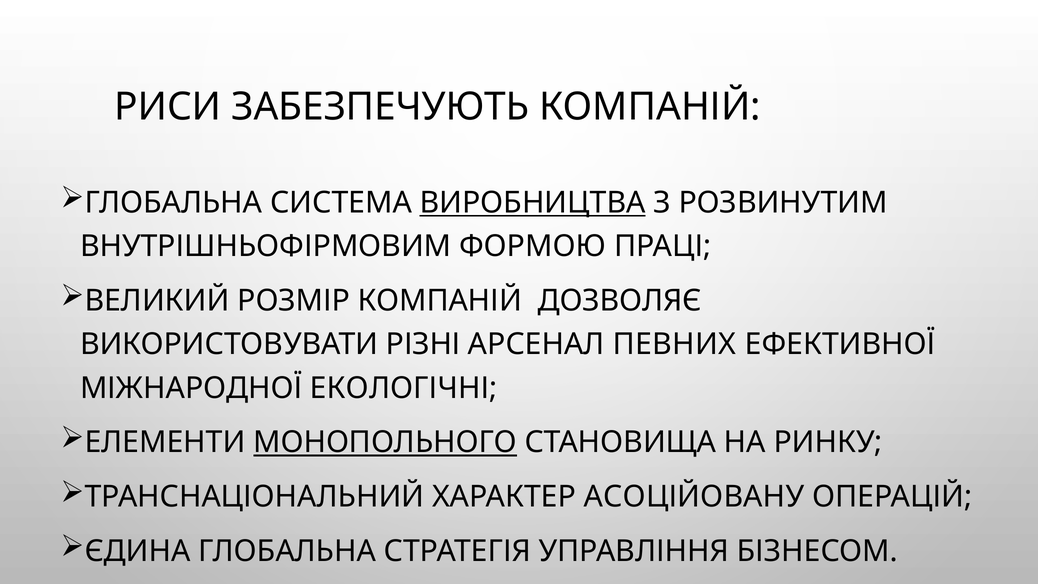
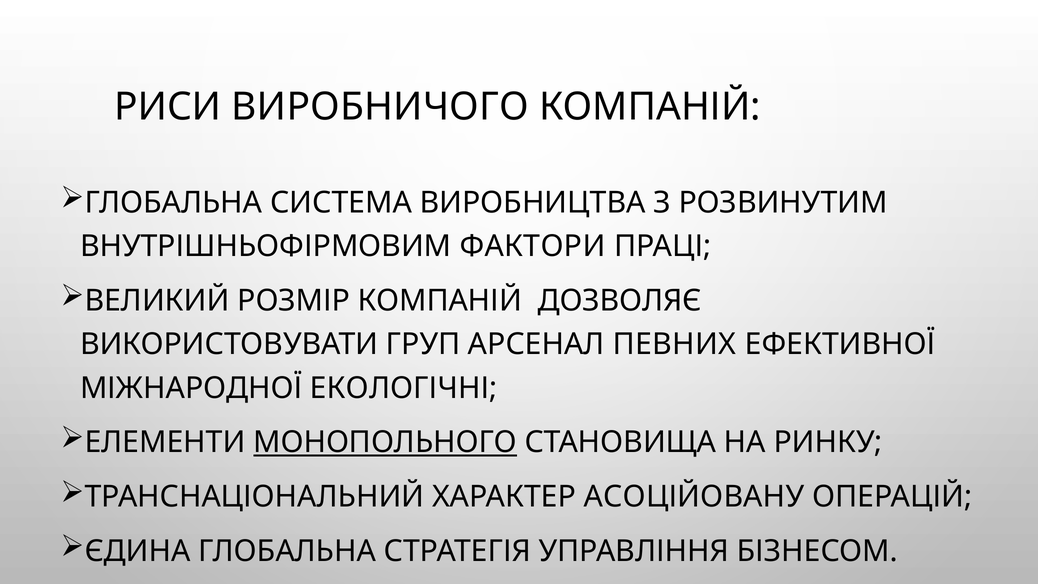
ЗАБЕЗПЕЧУЮТЬ: ЗАБЕЗПЕЧУЮТЬ -> ВИРОБНИЧОГО (380, 107)
ВИРОБНИЦТВА underline: present -> none (533, 203)
ФОРМОЮ: ФОРМОЮ -> ФАКТОРИ (533, 246)
РІЗНІ: РІЗНІ -> ГРУП (423, 344)
